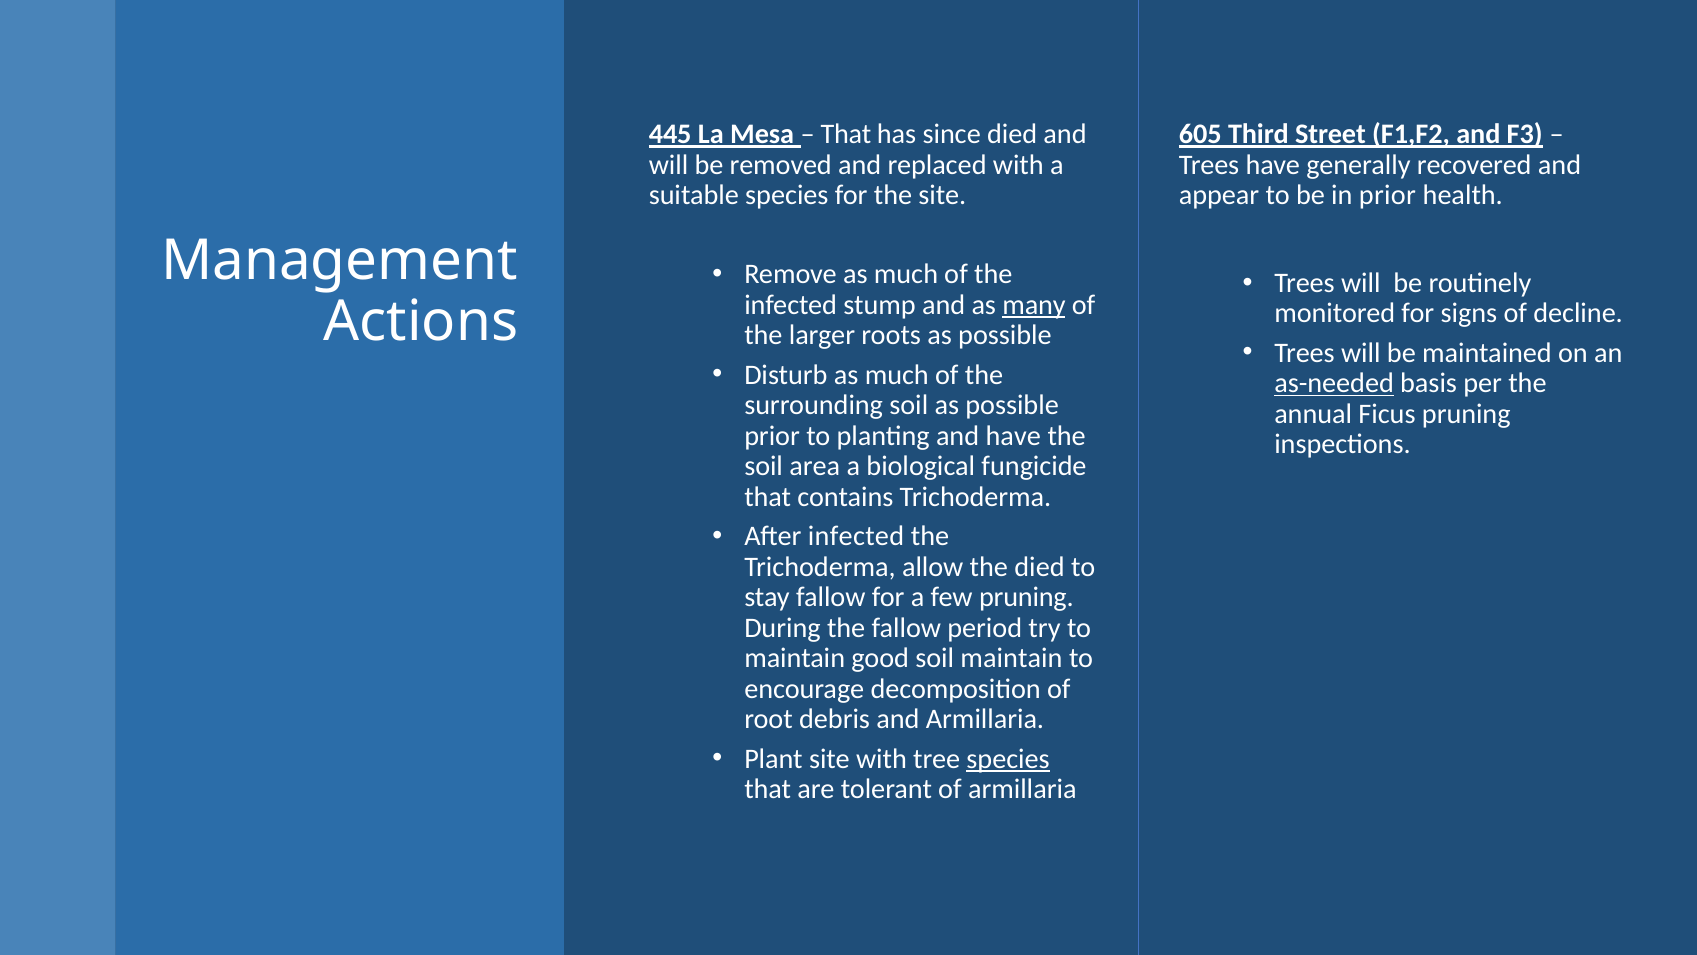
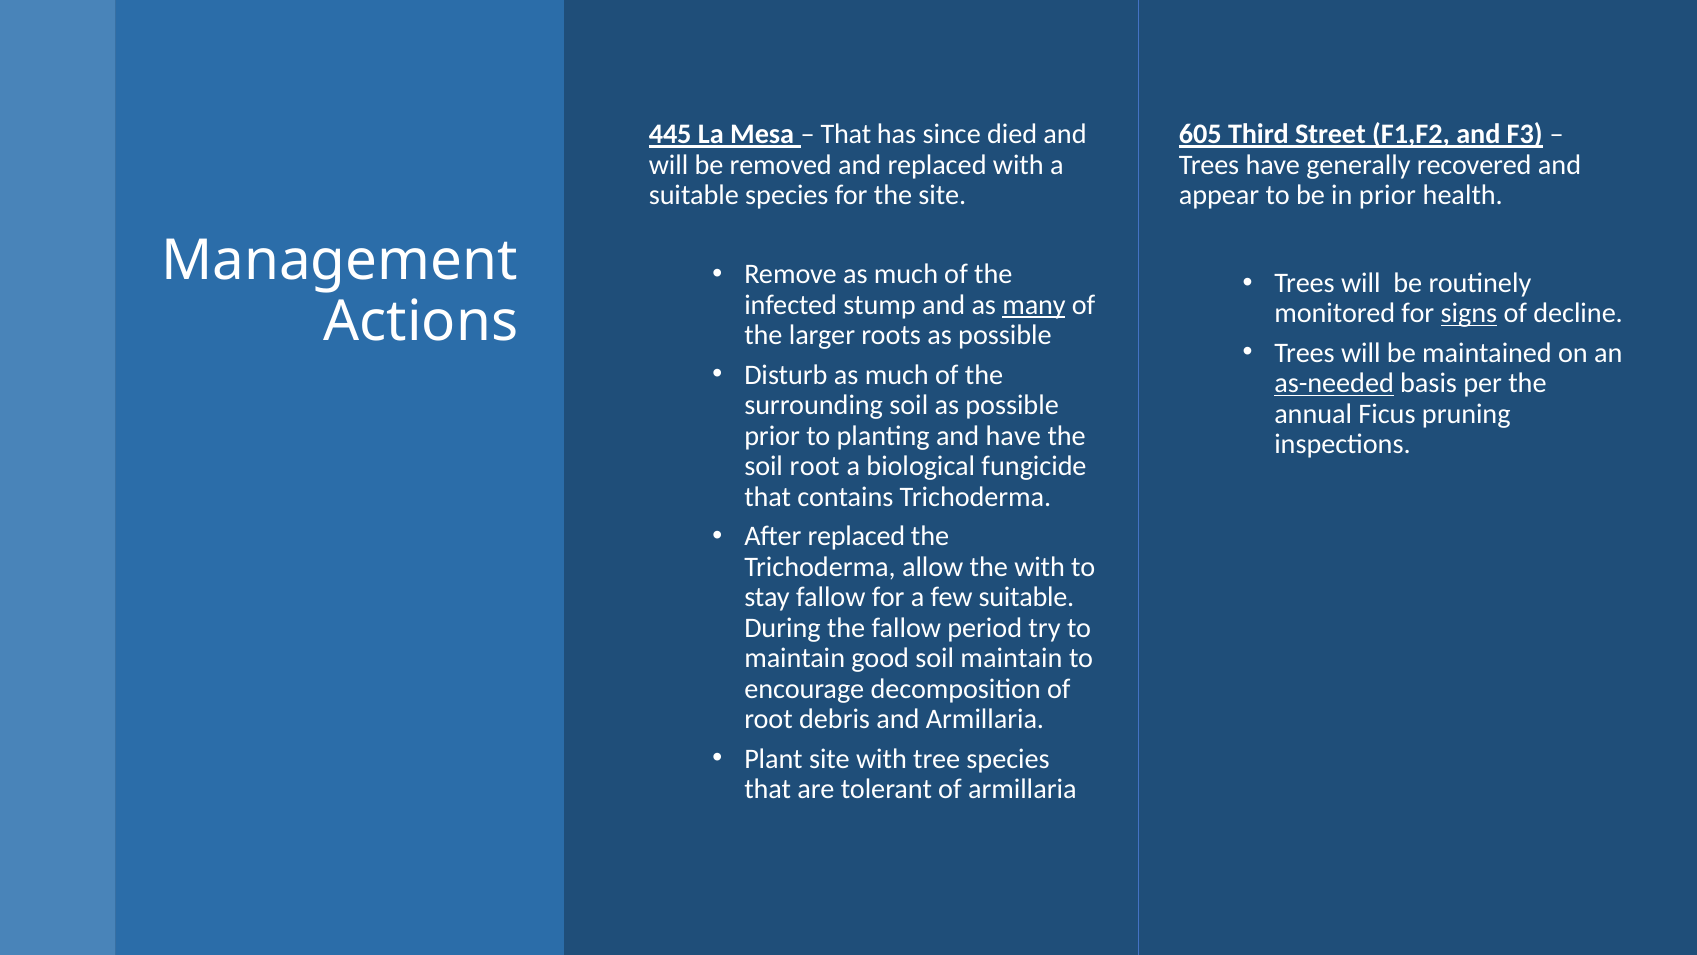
signs underline: none -> present (1469, 313)
soil area: area -> root (815, 466)
After infected: infected -> replaced (856, 536)
the died: died -> with (1040, 566)
few pruning: pruning -> suitable (1026, 597)
species underline: present -> none (1008, 758)
